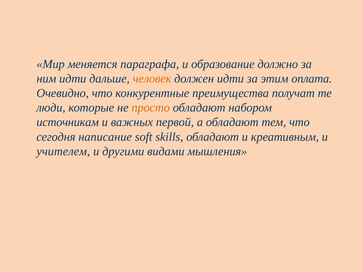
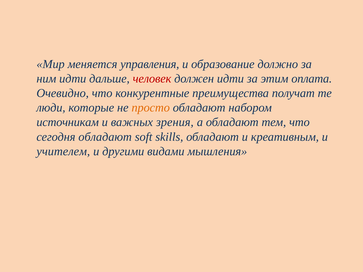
параграфа: параграфа -> управления (150, 64)
человек colour: orange -> red (152, 79)
первой: первой -> зрения (175, 122)
сегодня написание: написание -> обладают (105, 137)
